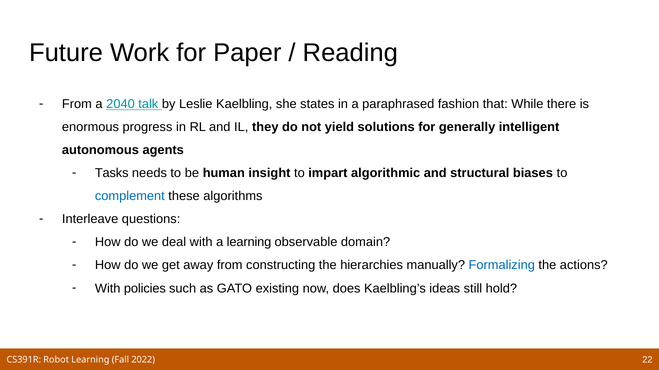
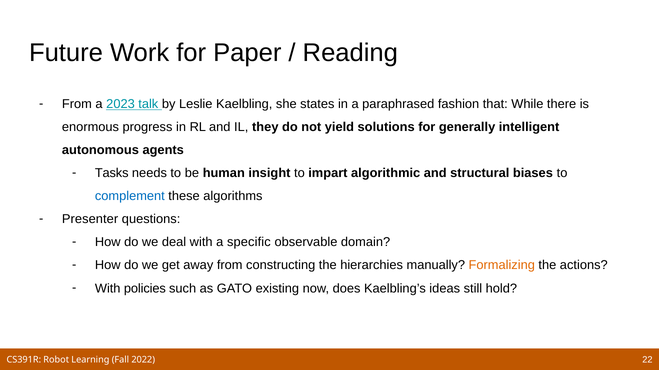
2040: 2040 -> 2023 (121, 104)
Interleave: Interleave -> Presenter (90, 220)
a learning: learning -> specific (249, 243)
Formalizing colour: blue -> orange (502, 266)
